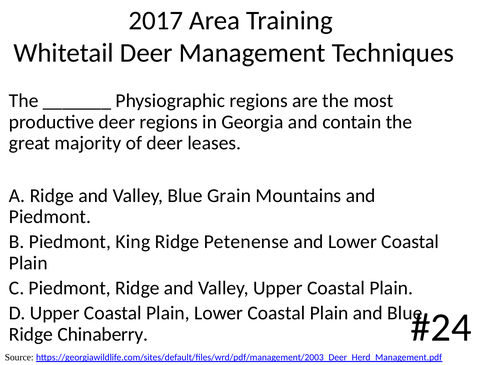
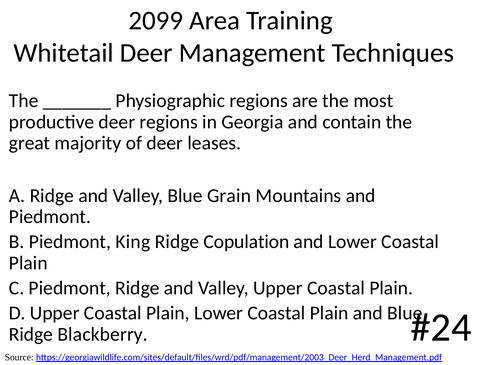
2017: 2017 -> 2099 (156, 20)
Petenense: Petenense -> Copulation (247, 241)
Chinaberry: Chinaberry -> Blackberry (103, 334)
